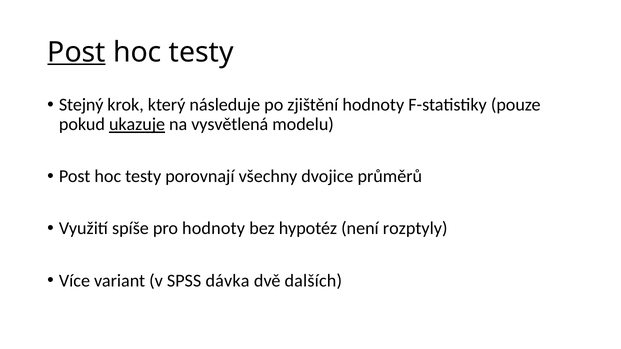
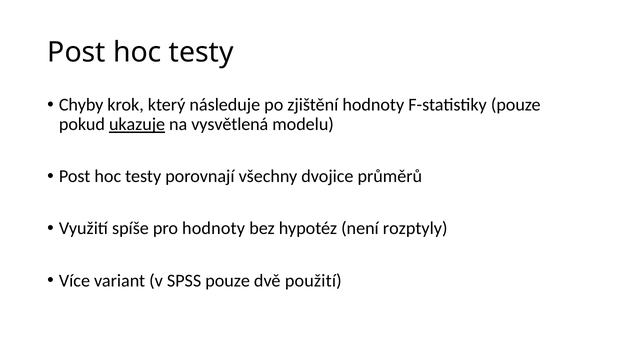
Post underline: present -> none (76, 52)
Stejný: Stejný -> Chyby (81, 105)
SPSS dávka: dávka -> pouze (228, 281)
dalších: dalších -> použití (313, 281)
